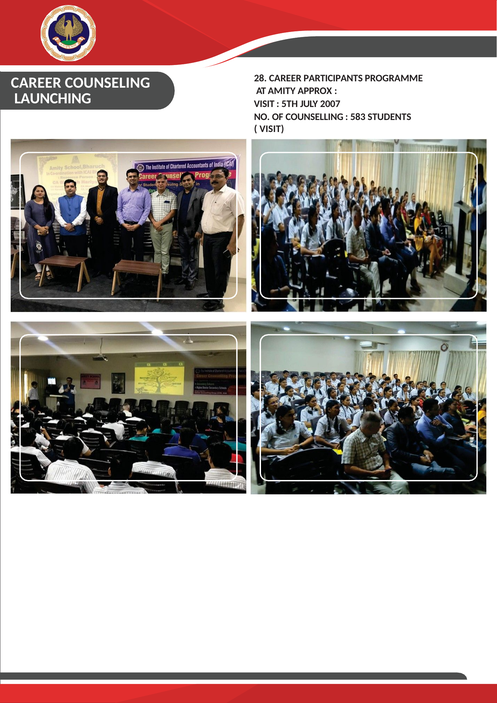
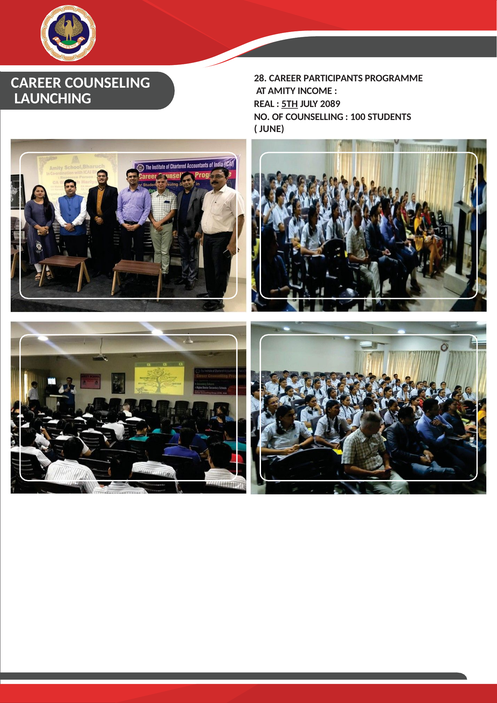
APPROX: APPROX -> INCOME (315, 91)
VISIT: VISIT -> REAL (264, 104)
5TH underline: none -> present (290, 104)
2007: 2007 -> 2089 (330, 104)
583: 583 -> 100 (358, 117)
VISIT: VISIT -> JUNE (272, 129)
